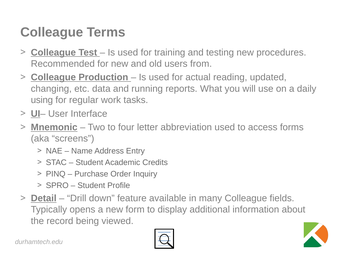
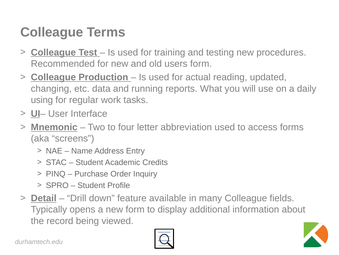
users from: from -> form (201, 64)
